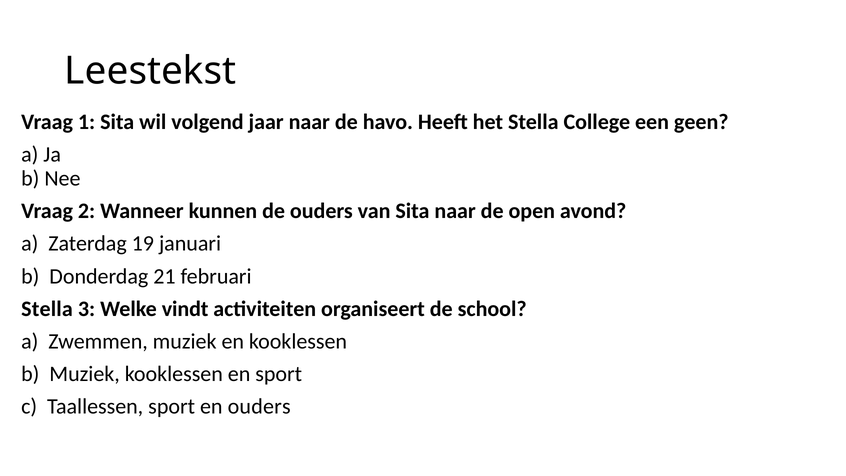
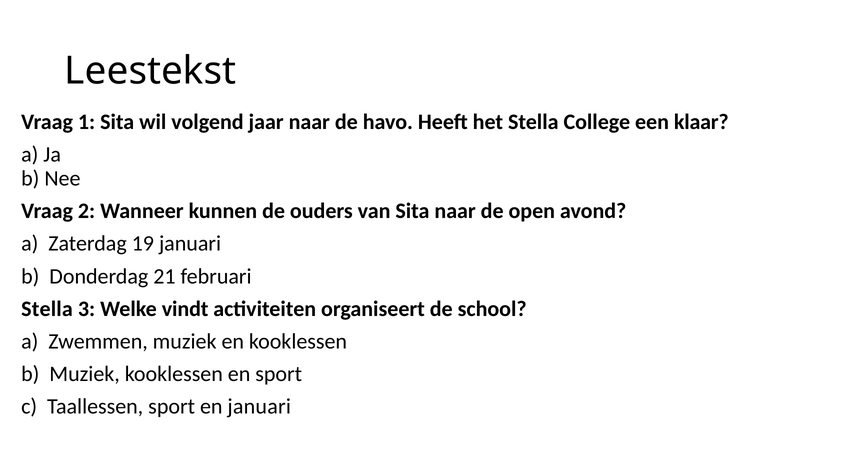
geen: geen -> klaar (701, 122)
en ouders: ouders -> januari (259, 407)
